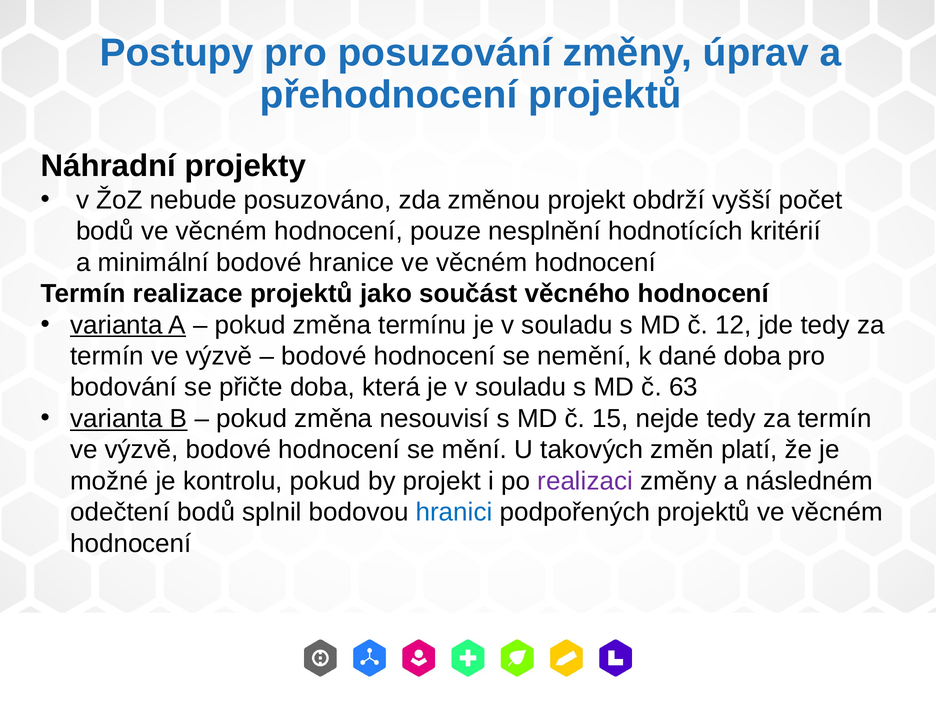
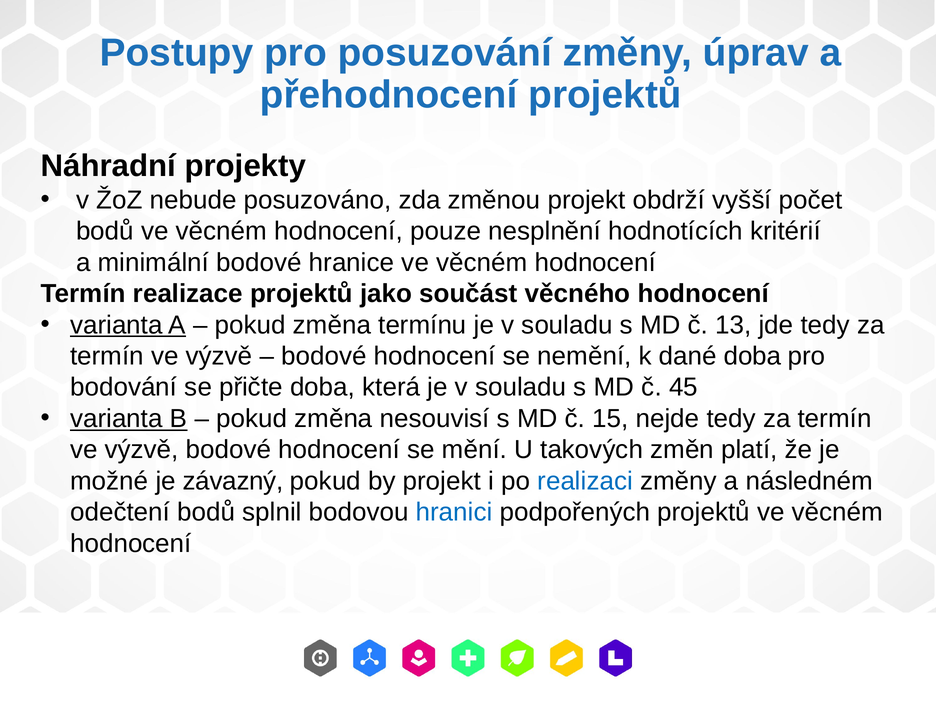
12: 12 -> 13 (733, 325)
63: 63 -> 45 (683, 387)
kontrolu: kontrolu -> závazný (233, 481)
realizaci colour: purple -> blue (585, 481)
